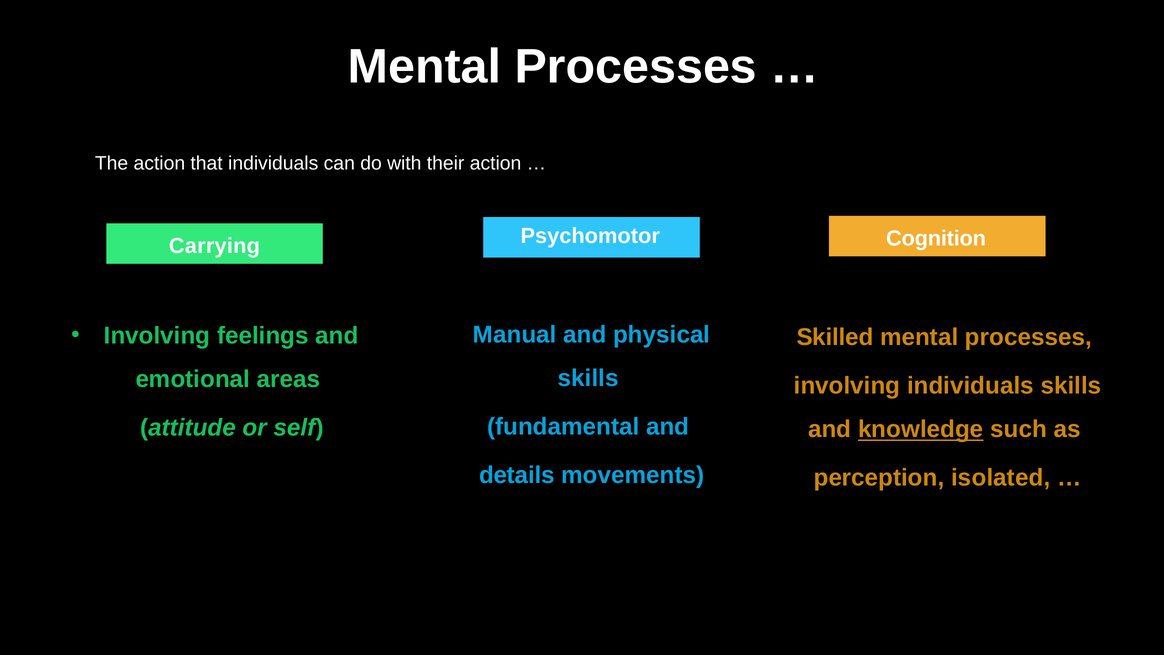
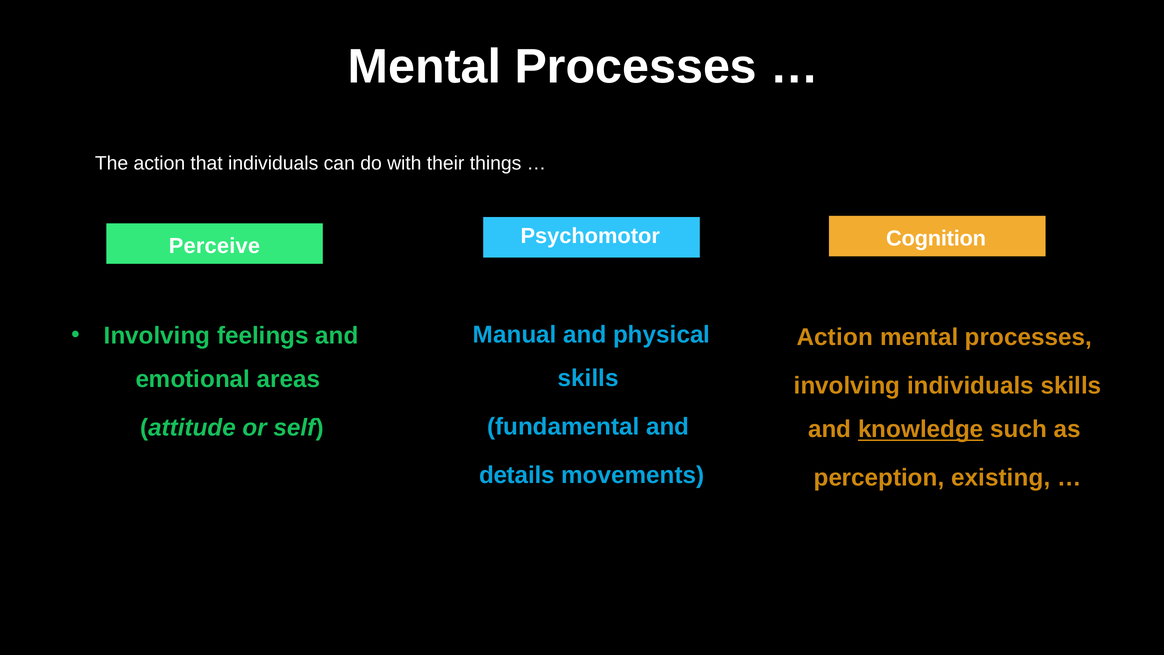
their action: action -> things (496, 163)
Carrying: Carrying -> Perceive (214, 246)
Skilled: Skilled -> Action (835, 337)
isolated: isolated -> existing (1001, 478)
